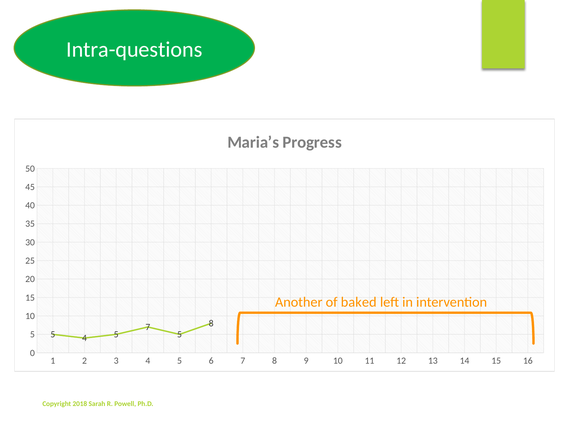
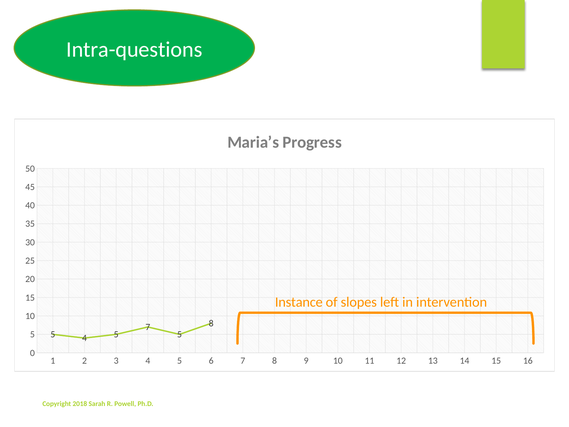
Another: Another -> Instance (299, 302)
baked: baked -> slopes (359, 302)
